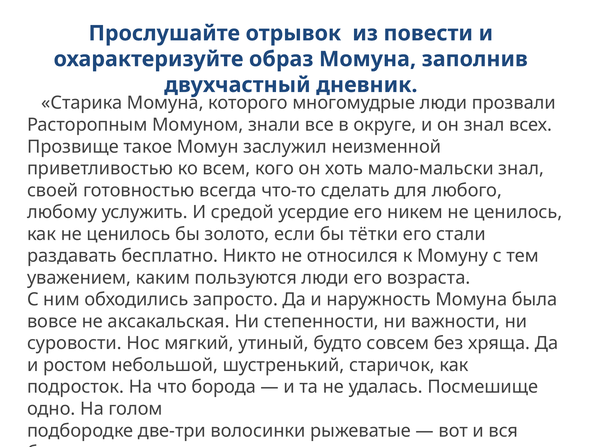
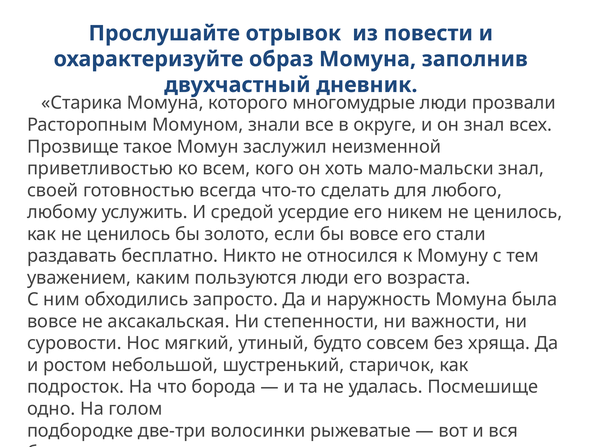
бы тётки: тётки -> вовсе (374, 234)
